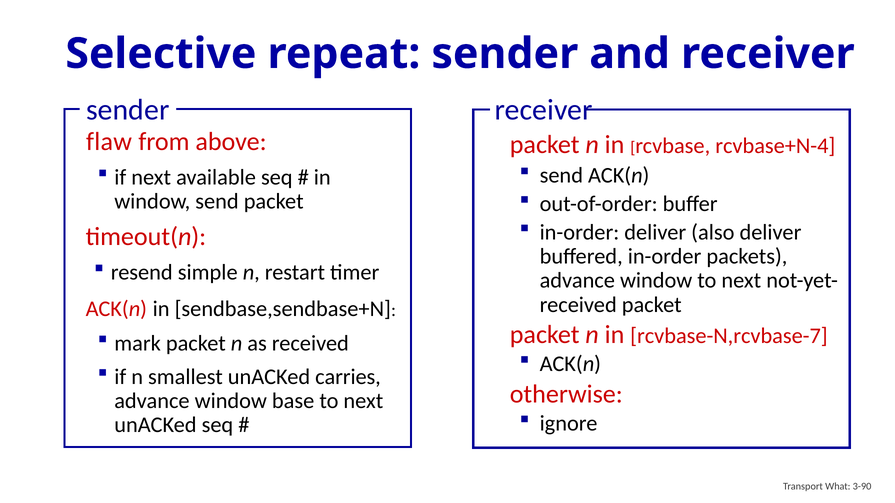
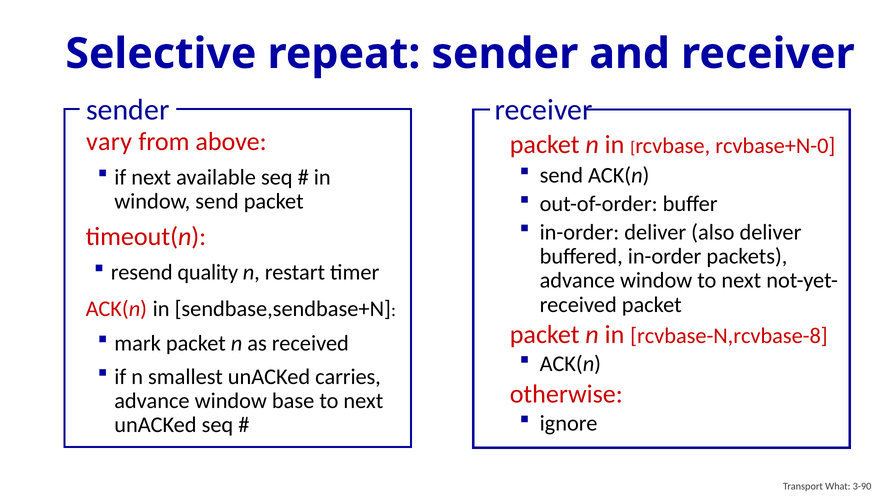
flaw: flaw -> vary (109, 142)
rcvbase+N-4: rcvbase+N-4 -> rcvbase+N-0 (775, 146)
simple: simple -> quality (208, 273)
rcvbase-N,rcvbase-7: rcvbase-N,rcvbase-7 -> rcvbase-N,rcvbase-8 (729, 336)
